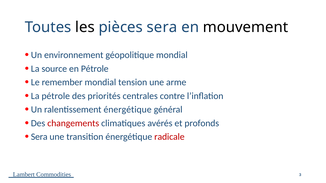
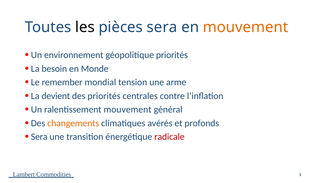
mouvement colour: black -> orange (246, 27)
géopolitique mondial: mondial -> priorités (172, 55)
source: source -> besoin (54, 69)
en Pétrole: Pétrole -> Monde (95, 69)
La pétrole: pétrole -> devient (56, 96)
ralentissement énergétique: énergétique -> mouvement (128, 110)
changements colour: red -> orange (73, 123)
